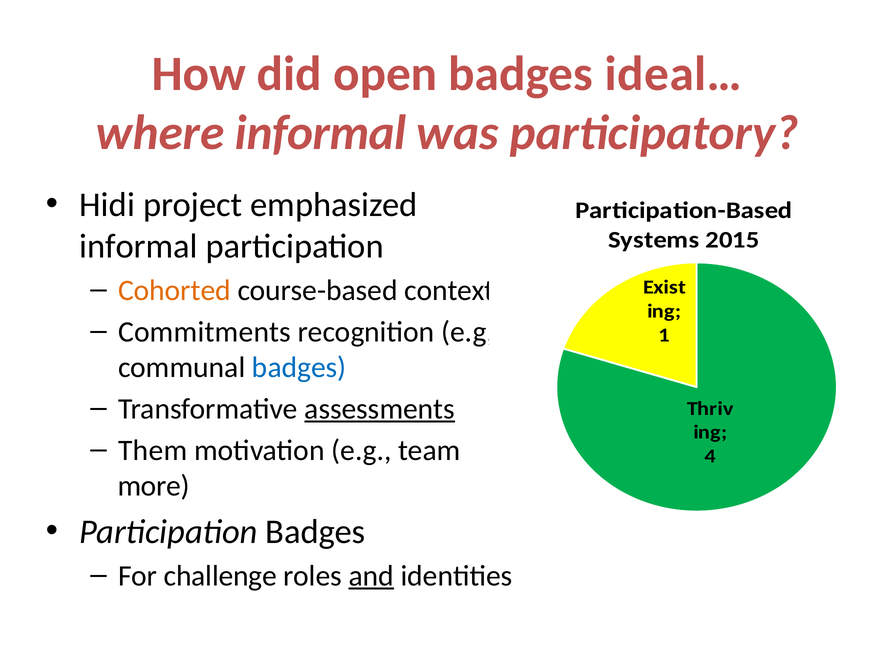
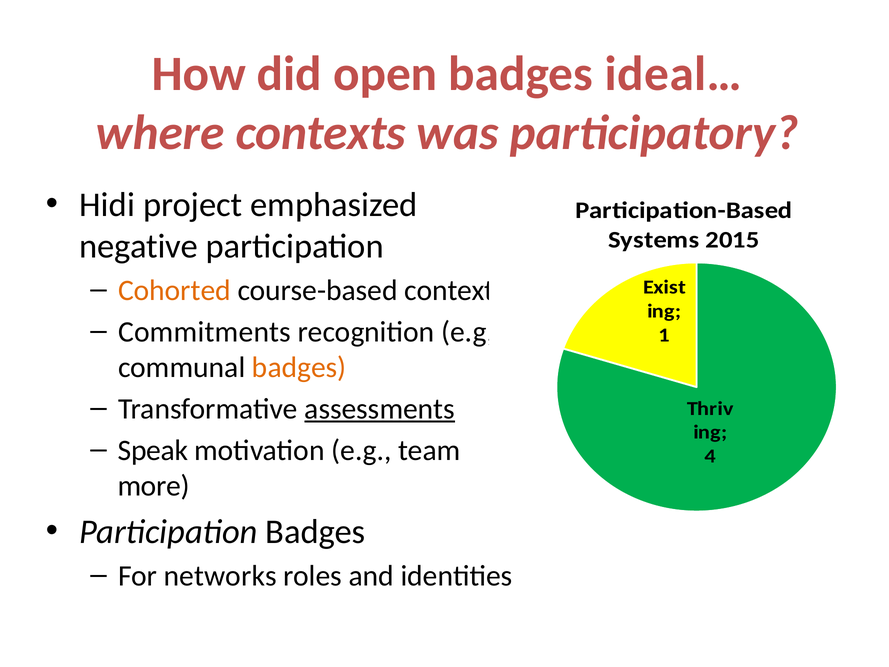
where informal: informal -> contexts (321, 133)
informal: informal -> negative (139, 246)
badges colour: blue -> orange (299, 367)
Them: Them -> Speak (153, 450)
challenge: challenge -> networks (220, 576)
and underline: present -> none (371, 576)
